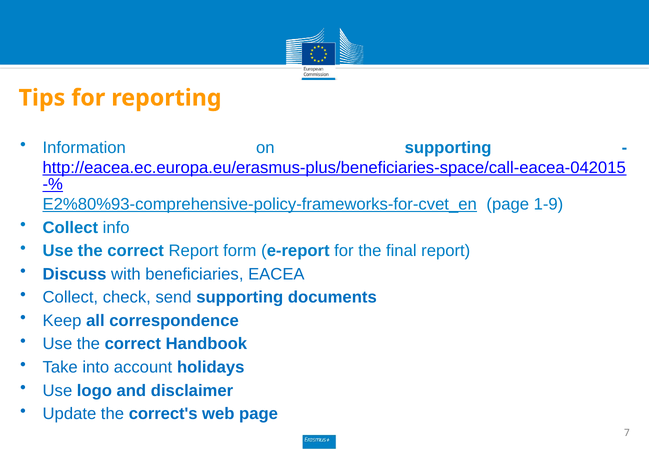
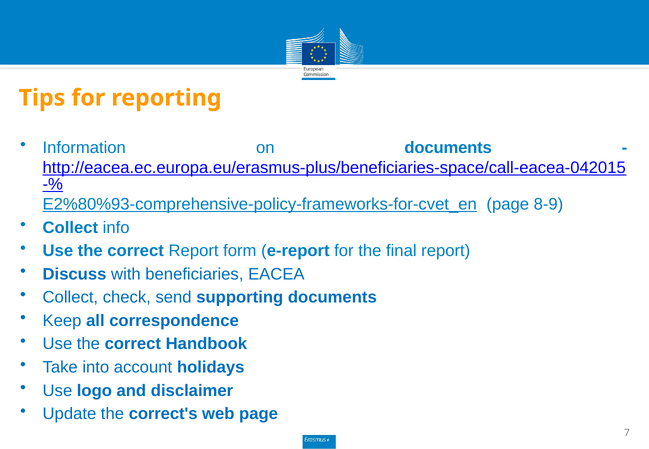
on supporting: supporting -> documents (448, 148)
1-9: 1-9 -> 8-9 (548, 204)
